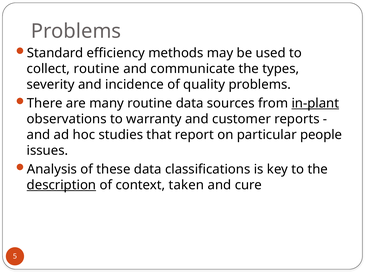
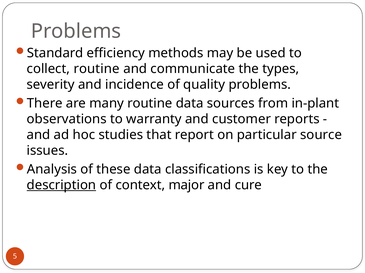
in-plant underline: present -> none (315, 104)
people: people -> source (321, 135)
taken: taken -> major (187, 186)
